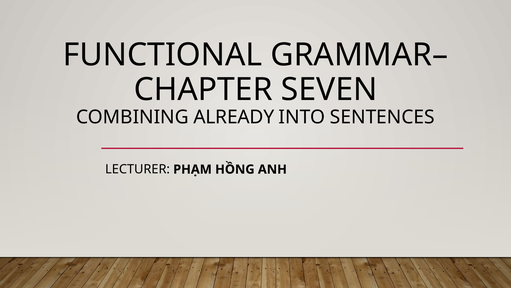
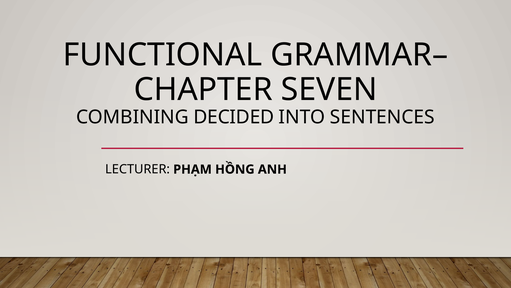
ALREADY: ALREADY -> DECIDED (234, 117)
